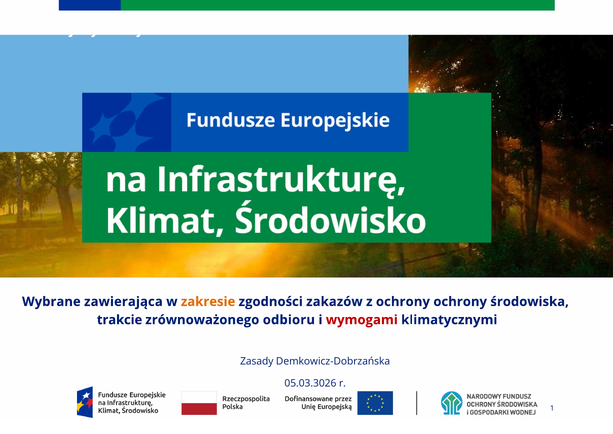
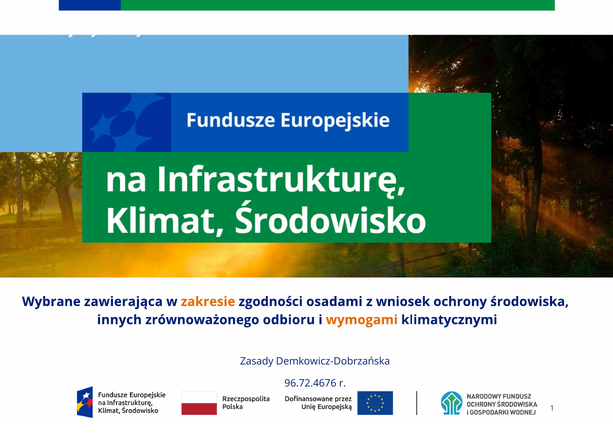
zakazów: zakazów -> osadami (334, 301)
z ochrony: ochrony -> wniosek (403, 301)
trakcie: trakcie -> innych (119, 319)
wymogami colour: red -> orange (362, 319)
05.03.3026: 05.03.3026 -> 96.72.4676 (310, 383)
